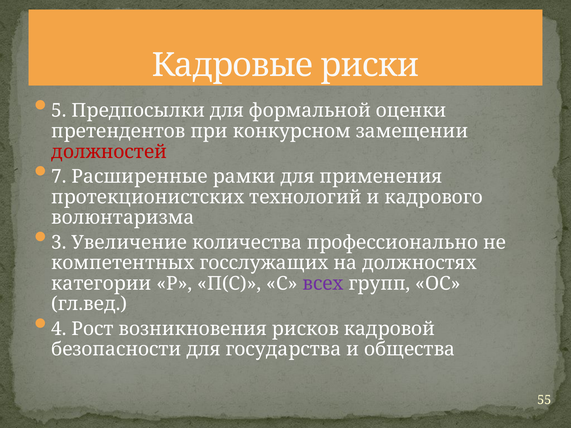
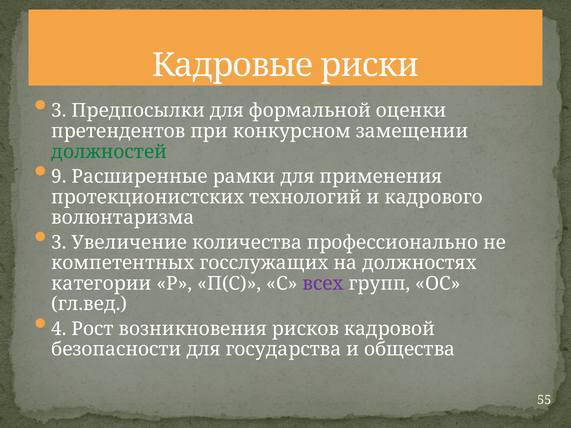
5: 5 -> 3 (59, 111)
должностей colour: red -> green (109, 152)
7: 7 -> 9 (59, 177)
